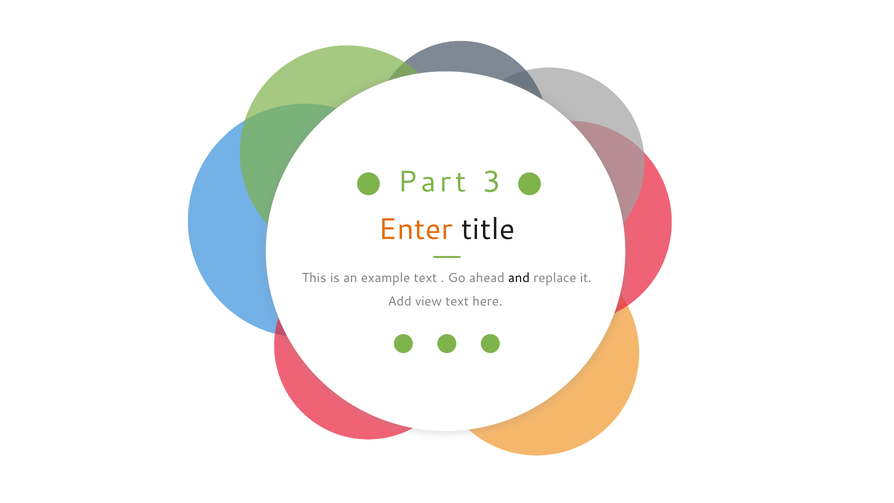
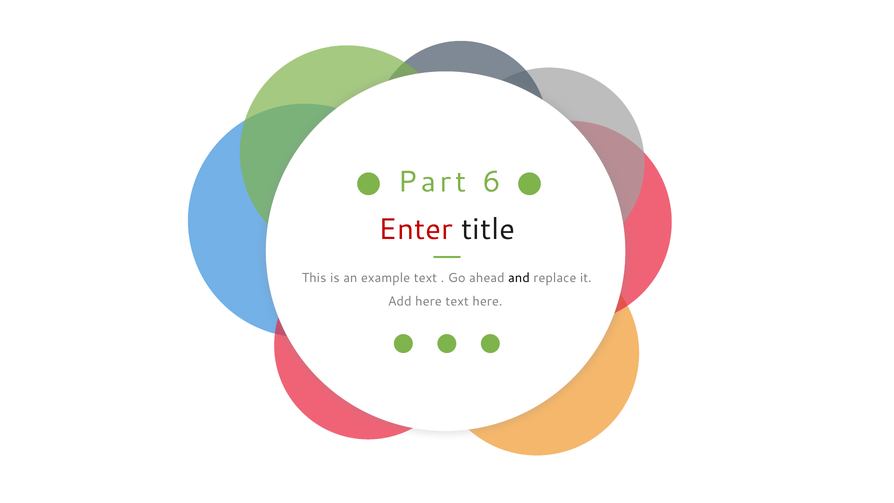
3: 3 -> 6 (492, 182)
Enter colour: orange -> red (416, 229)
Add view: view -> here (428, 301)
